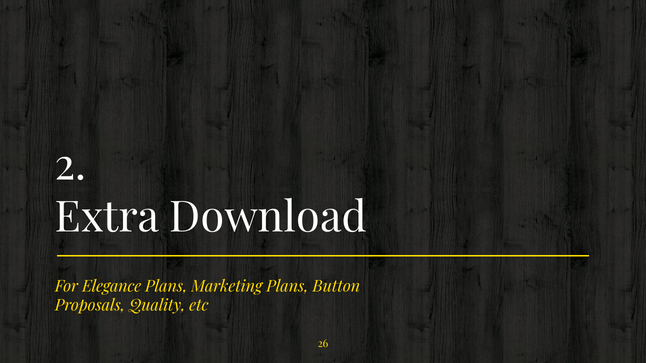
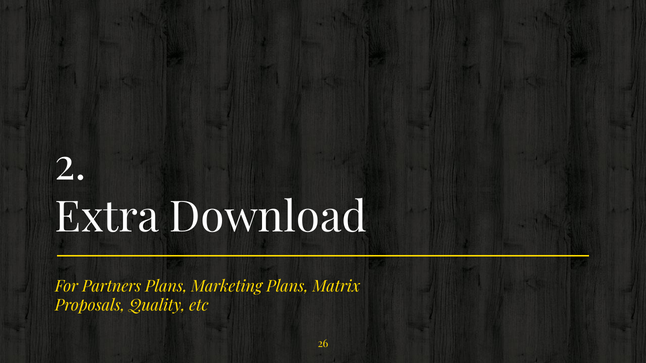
Elegance: Elegance -> Partners (112, 287)
Button: Button -> Matrix (336, 287)
